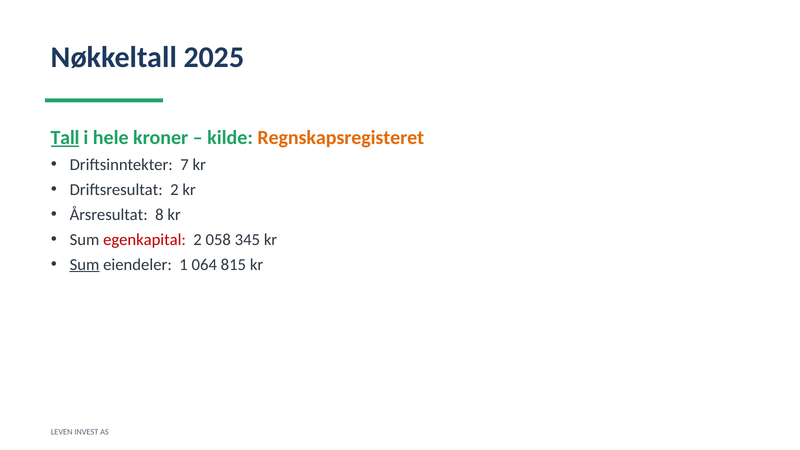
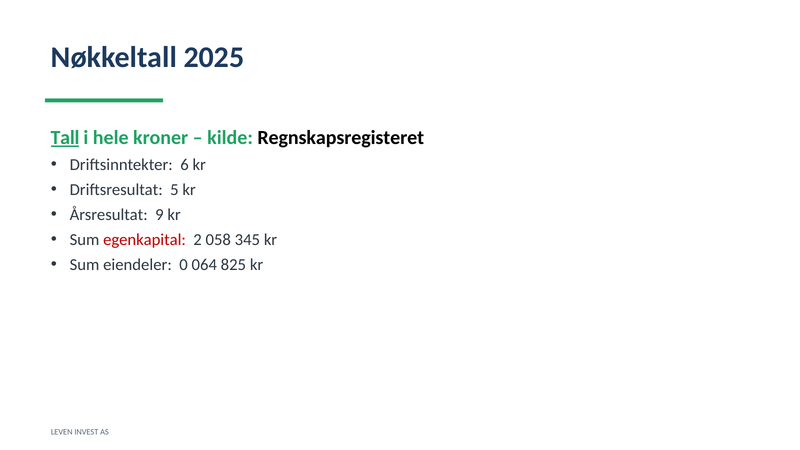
Regnskapsregisteret colour: orange -> black (341, 138)
7: 7 -> 6 (185, 165)
Driftsresultat 2: 2 -> 5 (174, 190)
8: 8 -> 9 (159, 215)
Sum underline: present -> none (85, 265)
1: 1 -> 0 (184, 265)
815: 815 -> 825 (233, 265)
